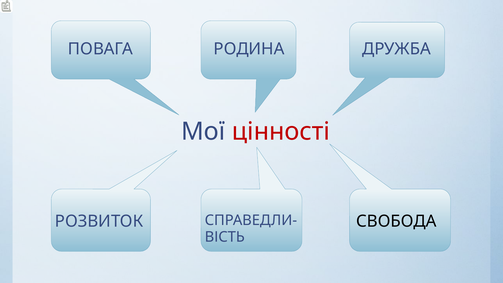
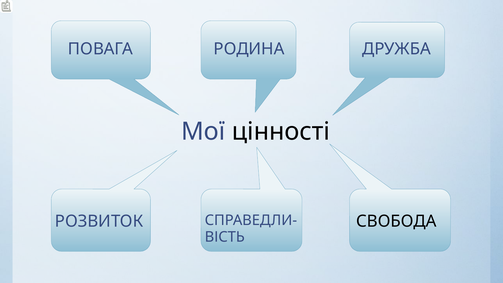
цінності colour: red -> black (281, 132)
